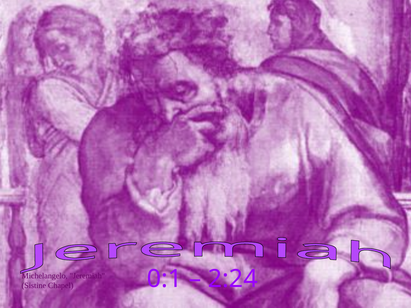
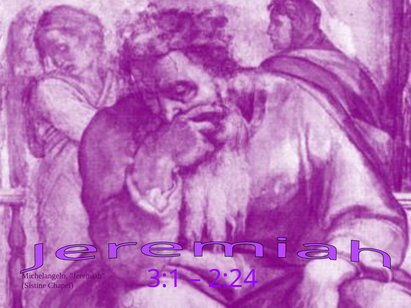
0:1: 0:1 -> 3:1 (165, 279)
